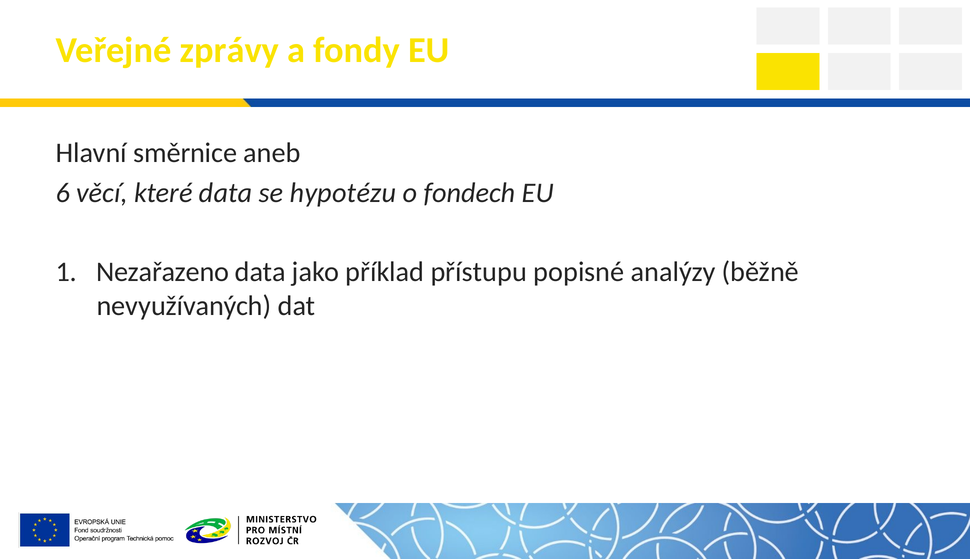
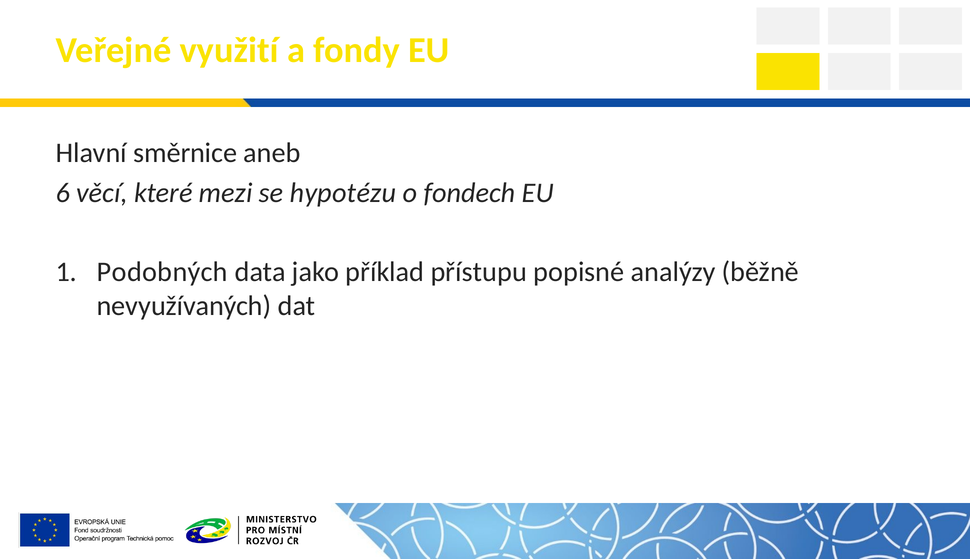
zprávy: zprávy -> využití (229, 50)
které data: data -> mezi (226, 193)
Nezařazeno: Nezařazeno -> Podobných (162, 272)
